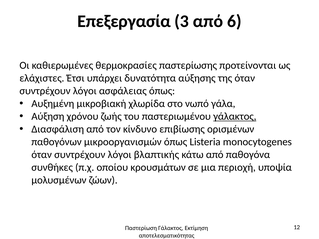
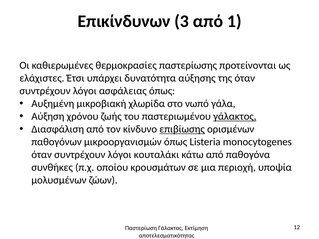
Επεξεργασία: Επεξεργασία -> Επικίνδυνων (124, 21)
6: 6 -> 1 (234, 21)
επιβίωσης underline: none -> present (182, 129)
βλαπτικής: βλαπτικής -> κουταλάκι (156, 155)
